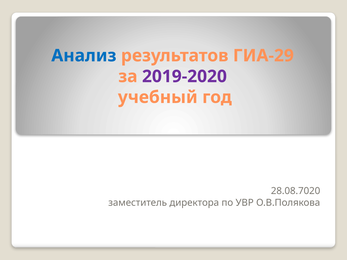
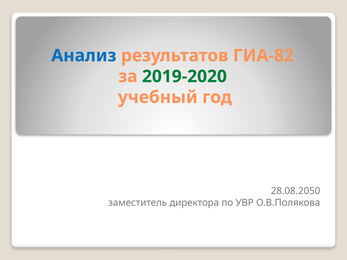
ГИА-29: ГИА-29 -> ГИА-82 (263, 56)
2019-2020 colour: purple -> green (184, 77)
28.08.7020: 28.08.7020 -> 28.08.2050 (296, 191)
